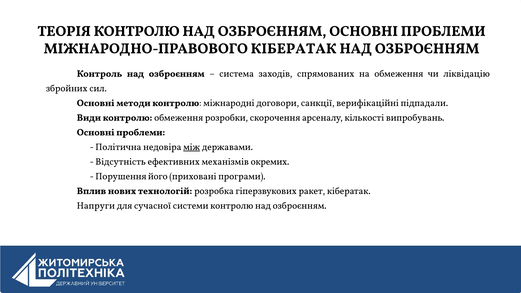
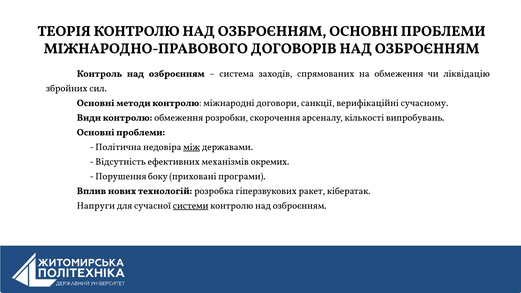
МІЖНАРОДНО-ПРАВОВОГО КІБЕРАТАК: КІБЕРАТАК -> ДОГОВОРІВ (294, 48)
підпадали: підпадали -> сучасному (424, 103)
його: його -> боку (158, 176)
системи underline: none -> present (191, 206)
